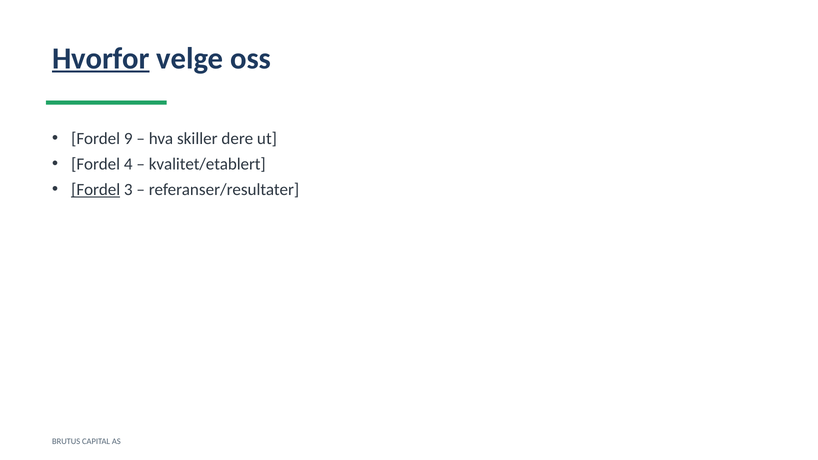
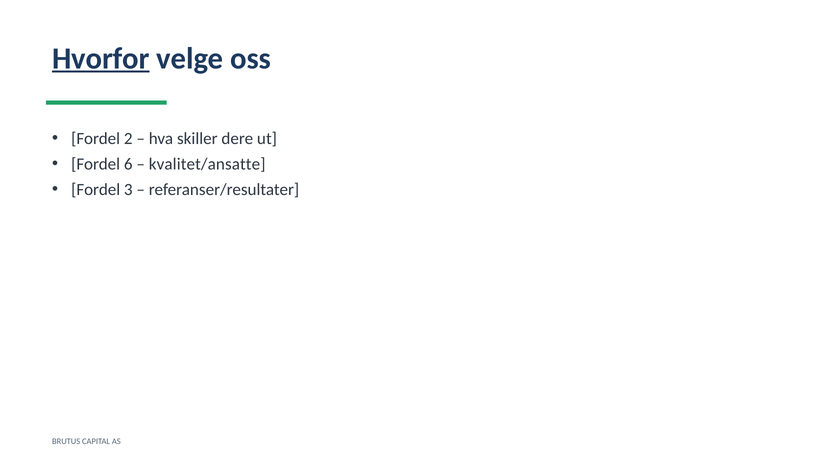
9: 9 -> 2 (128, 139)
4: 4 -> 6 (128, 164)
kvalitet/etablert: kvalitet/etablert -> kvalitet/ansatte (207, 164)
Fordel underline: present -> none (96, 190)
